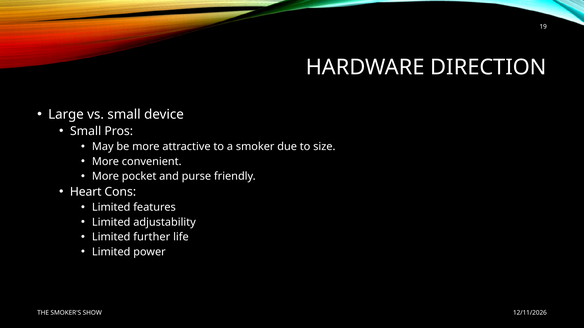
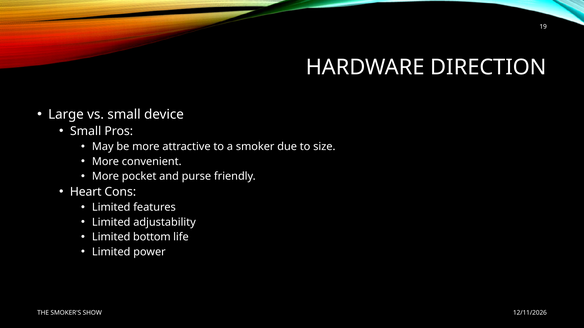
further: further -> bottom (152, 237)
